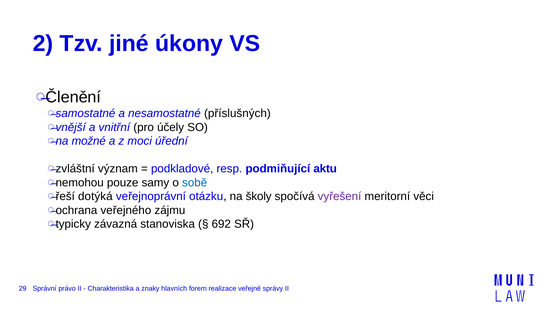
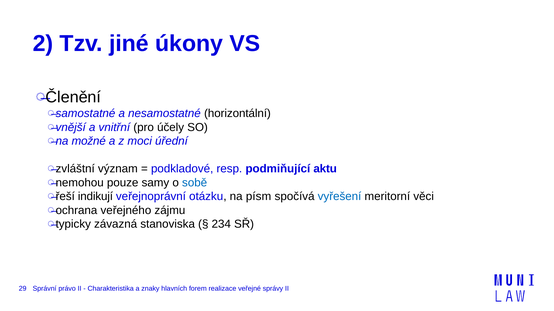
příslušných: příslušných -> horizontální (237, 114)
dotýká: dotýká -> indikují (95, 197)
školy: školy -> písm (259, 197)
vyřešení colour: purple -> blue (340, 197)
692: 692 -> 234 (221, 225)
